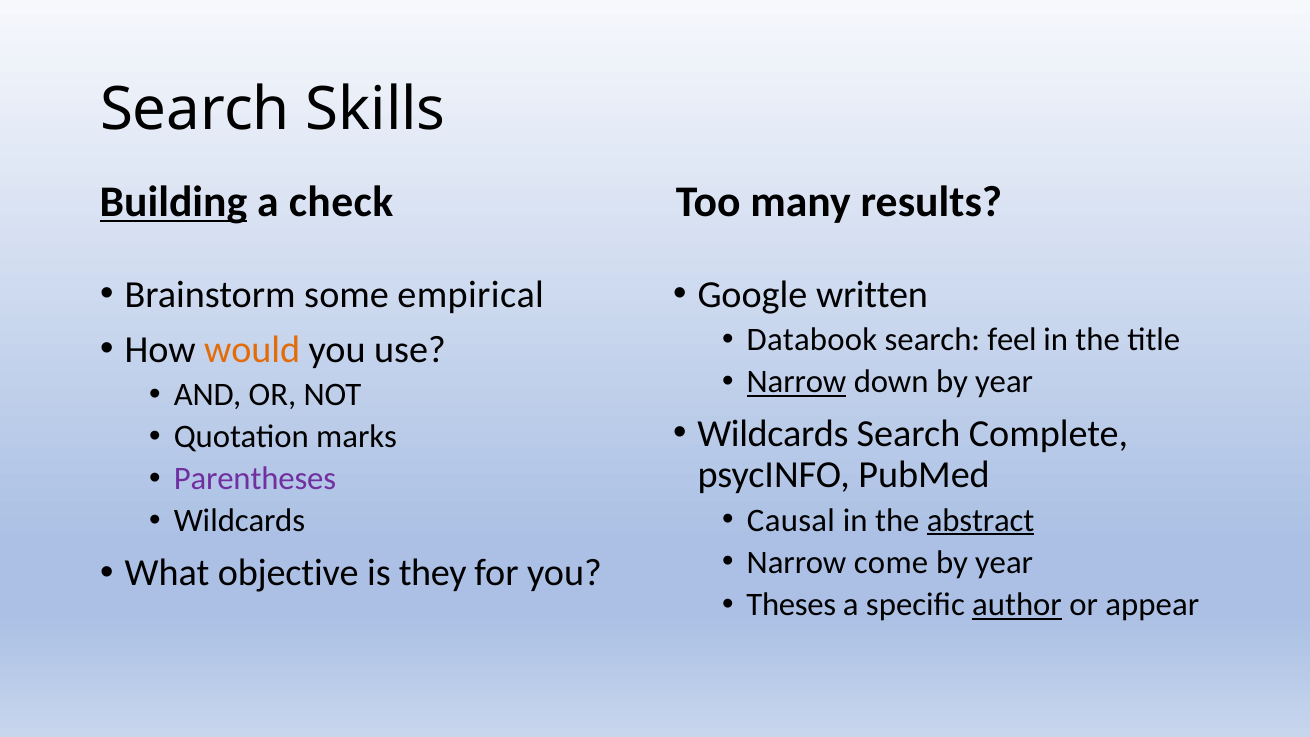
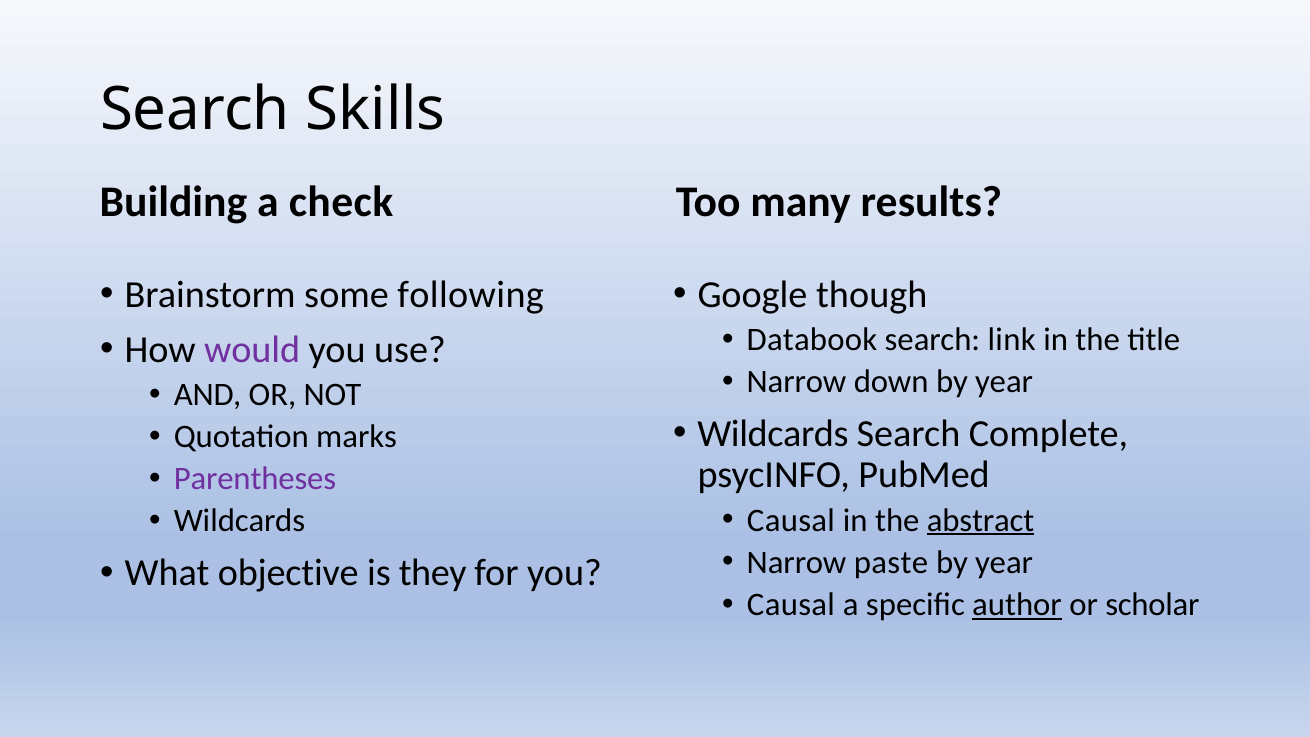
Building underline: present -> none (174, 202)
empirical: empirical -> following (471, 295)
written: written -> though (872, 295)
feel: feel -> link (1012, 340)
would colour: orange -> purple (252, 349)
Narrow underline: present -> none (797, 382)
come: come -> paste (891, 562)
Theses: Theses -> Causal (791, 605)
appear: appear -> scholar (1152, 605)
